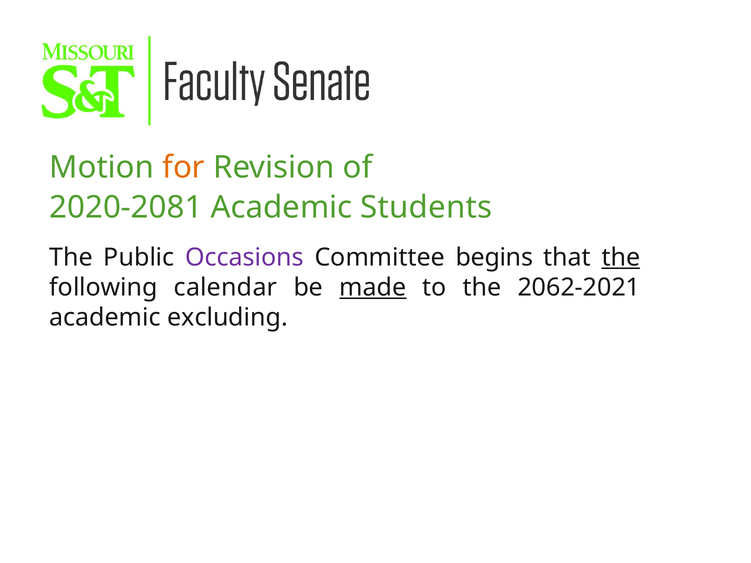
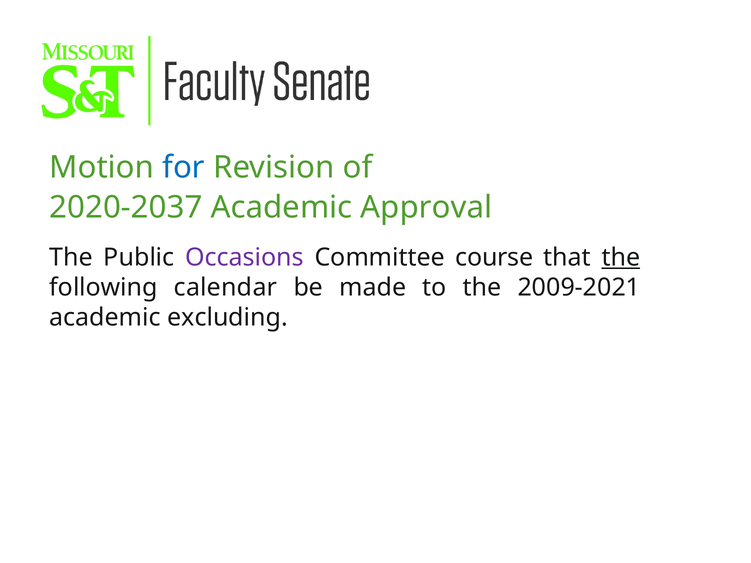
for colour: orange -> blue (184, 167)
2020-2081: 2020-2081 -> 2020-2037 (126, 207)
Students: Students -> Approval (426, 207)
begins: begins -> course (494, 257)
made underline: present -> none (373, 287)
2062-2021: 2062-2021 -> 2009-2021 (579, 287)
